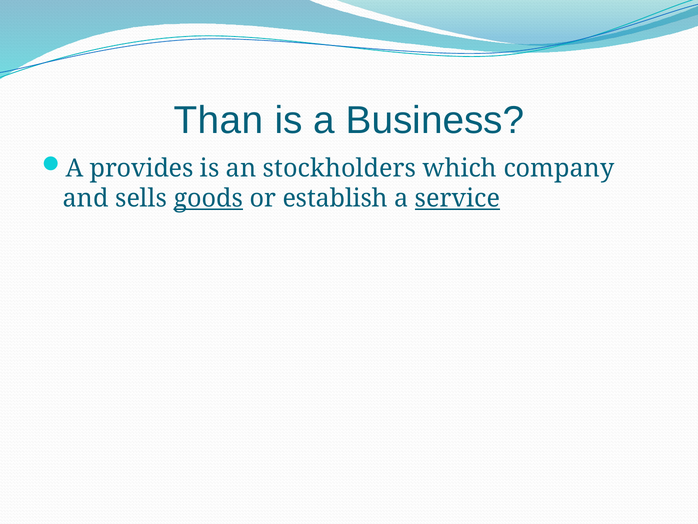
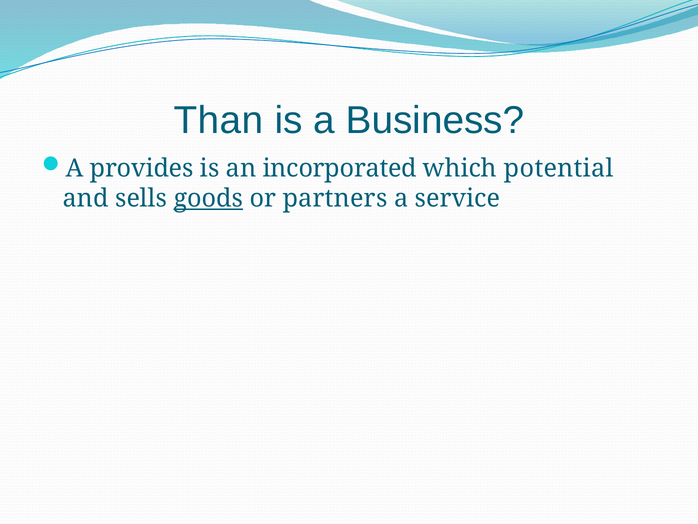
stockholders: stockholders -> incorporated (340, 168)
company: company -> potential (559, 168)
establish: establish -> partners (335, 198)
service underline: present -> none (458, 198)
